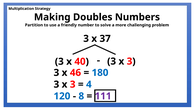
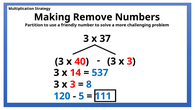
Doubles: Doubles -> Remove (93, 17)
46: 46 -> 14 (75, 72)
180: 180 -> 537 (100, 72)
4: 4 -> 8 (89, 84)
8: 8 -> 5 (81, 96)
111 colour: purple -> blue (103, 96)
